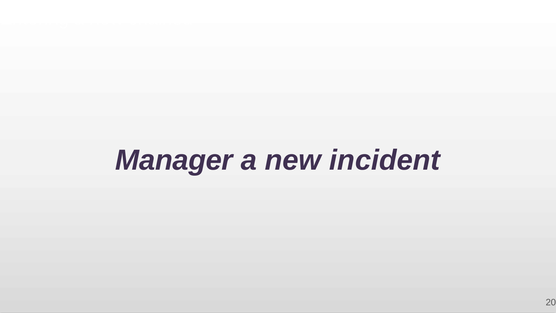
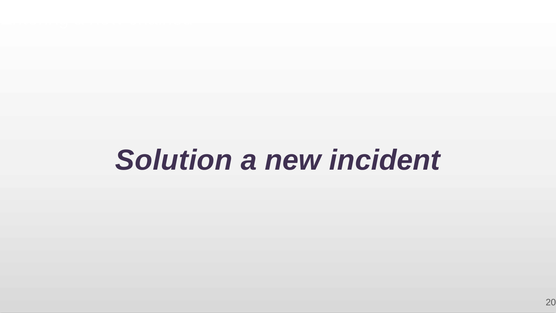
Manager: Manager -> Solution (174, 160)
